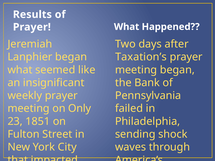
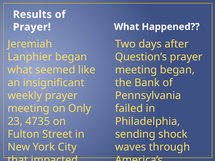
Taxation’s: Taxation’s -> Question’s (141, 57)
1851: 1851 -> 4735 (38, 122)
